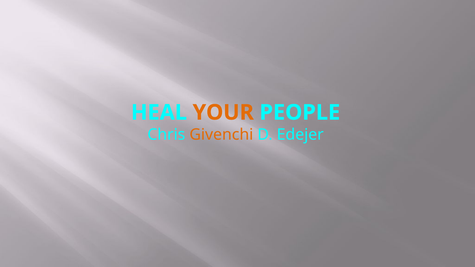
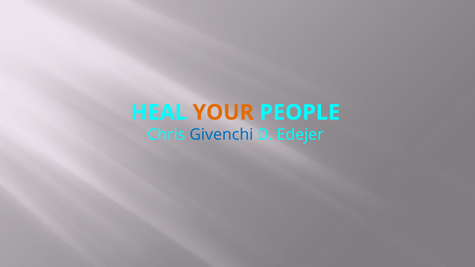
Givenchi colour: orange -> blue (221, 135)
